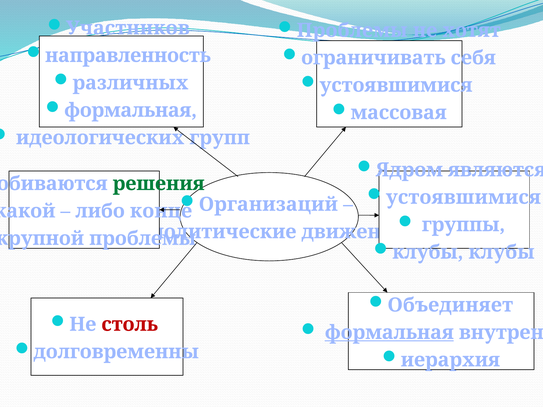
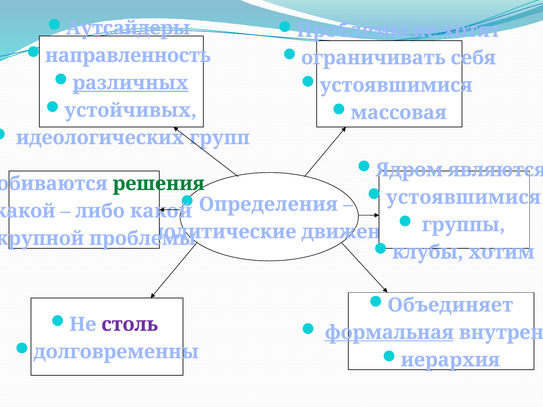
Участников: Участников -> Аутсайдеры (128, 28)
различных underline: none -> present (130, 83)
формальная: формальная -> устойчивых (130, 110)
Организаций: Организаций -> Определения (268, 204)
либо конце: конце -> какой (161, 211)
клубы клубы: клубы -> хотим (502, 252)
столь colour: red -> purple (130, 325)
